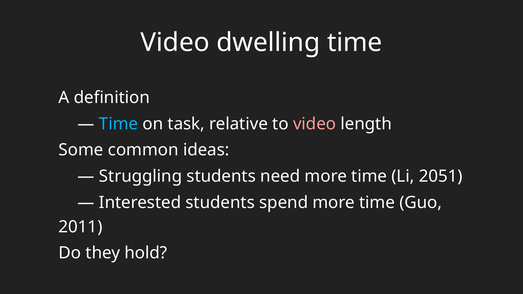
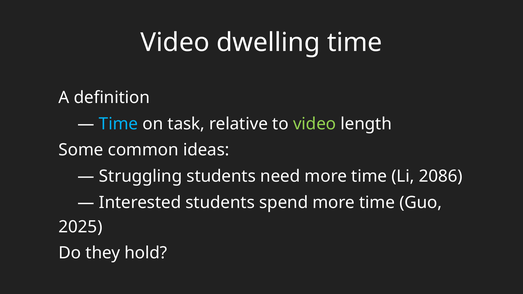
video colour: pink -> light green (315, 124)
2051: 2051 -> 2086 (441, 176)
2011: 2011 -> 2025 (81, 227)
